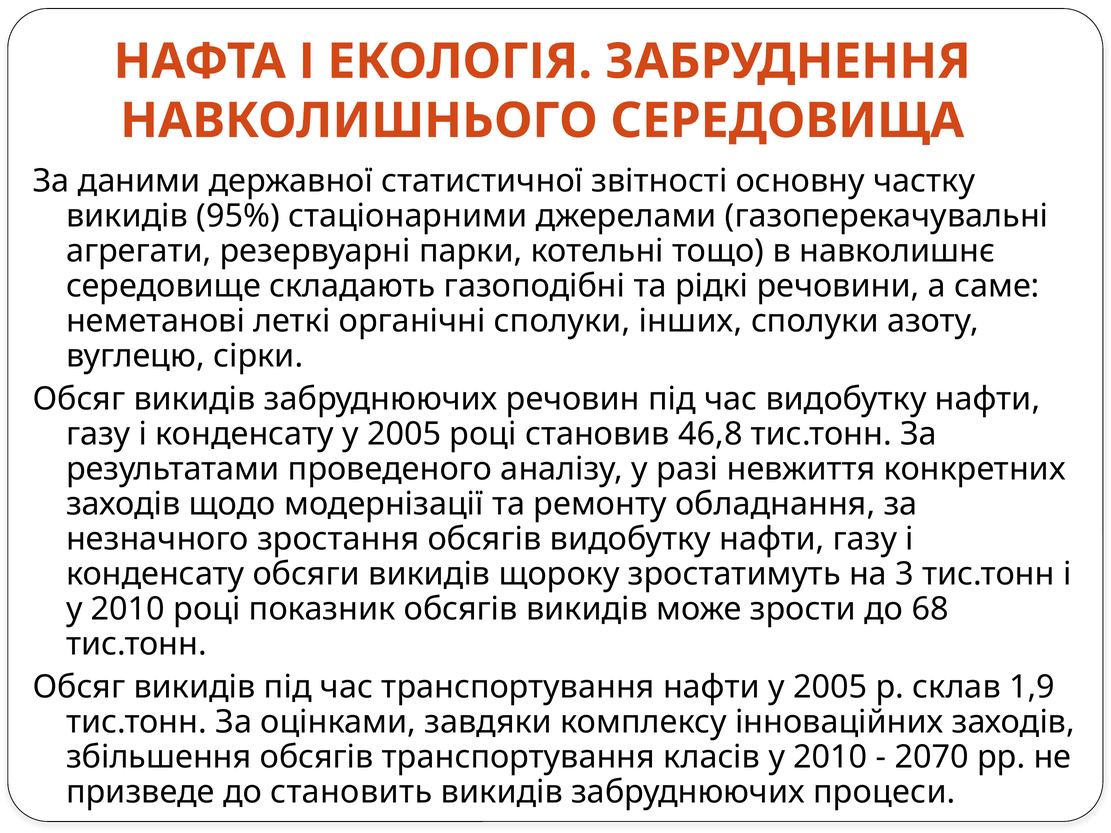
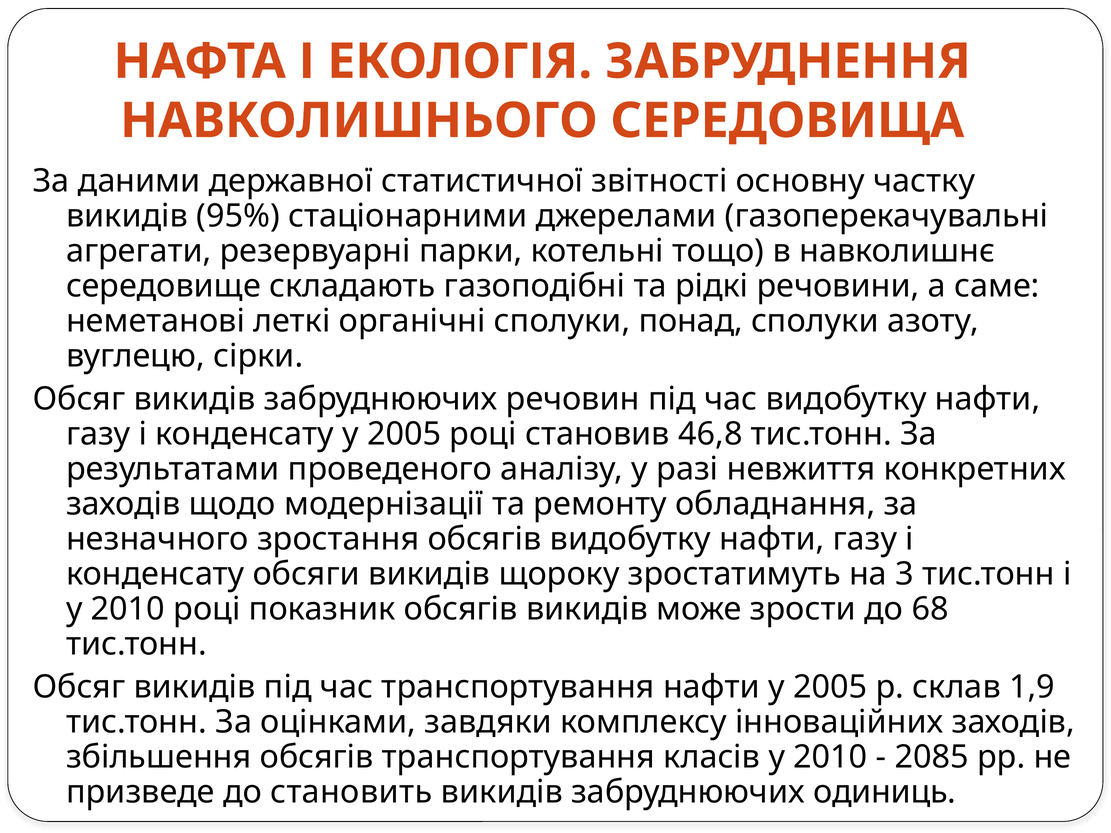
інших: інших -> понад (691, 321)
2070: 2070 -> 2085 (932, 757)
процеси: процеси -> одиниць (885, 792)
